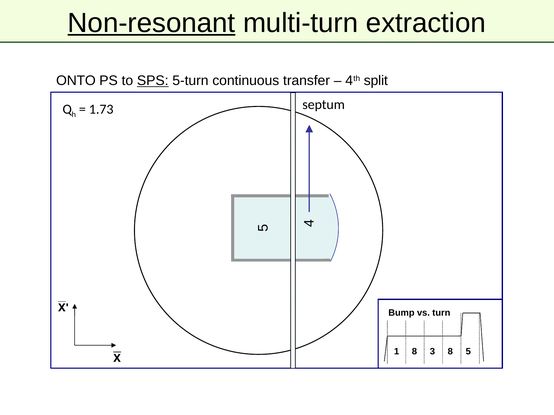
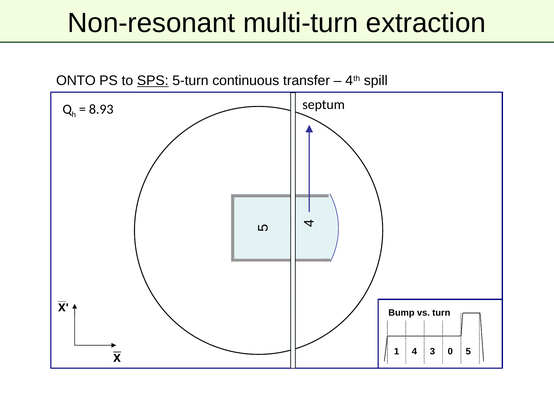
Non-resonant underline: present -> none (151, 23)
split: split -> spill (376, 81)
1.73: 1.73 -> 8.93 (101, 109)
1 8: 8 -> 4 (414, 352)
3 8: 8 -> 0 (450, 352)
